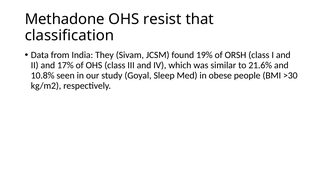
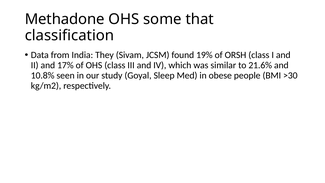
resist: resist -> some (162, 19)
